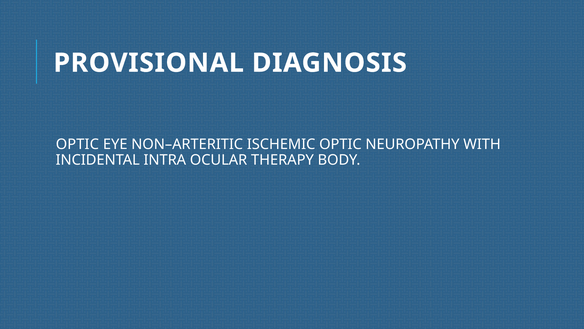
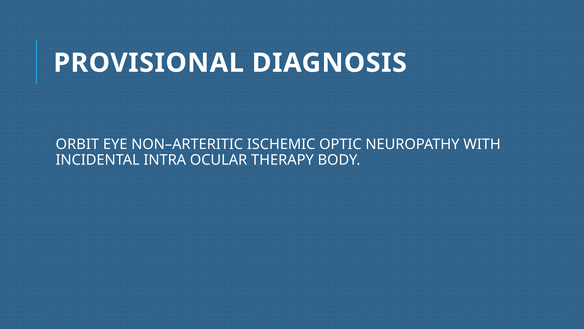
OPTIC: OPTIC -> ORBIT (77, 144)
